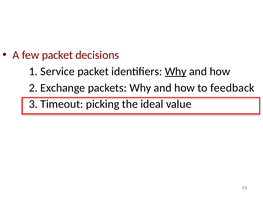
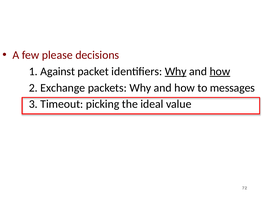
few packet: packet -> please (57, 55)
Service: Service -> Against (58, 72)
how underline: none -> present (220, 72)
feedback: feedback -> messages (232, 88)
